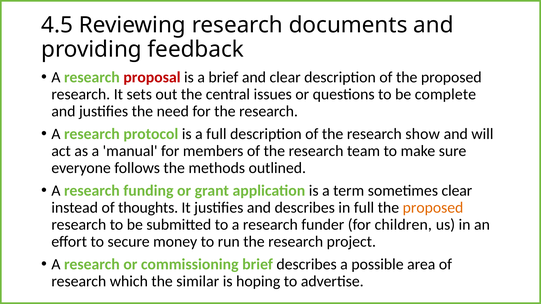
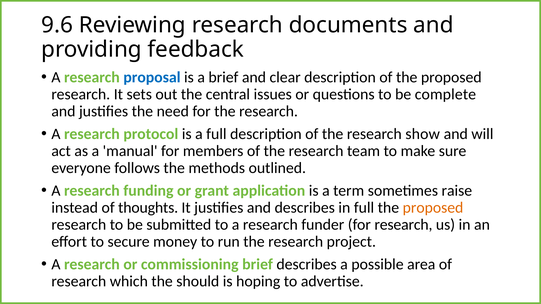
4.5: 4.5 -> 9.6 (57, 25)
proposal colour: red -> blue (152, 77)
sometimes clear: clear -> raise (457, 191)
for children: children -> research (403, 225)
similar: similar -> should (198, 282)
